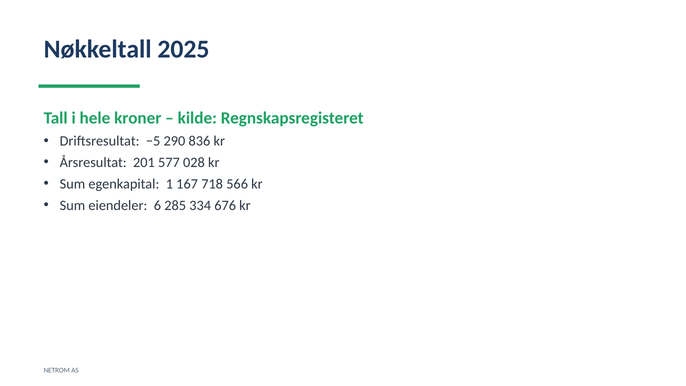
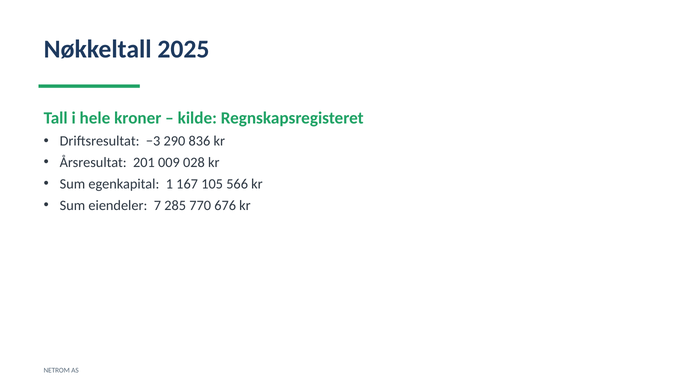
−5: −5 -> −3 (153, 141)
577: 577 -> 009 (169, 163)
718: 718 -> 105 (212, 184)
6: 6 -> 7 (157, 205)
334: 334 -> 770 (200, 205)
